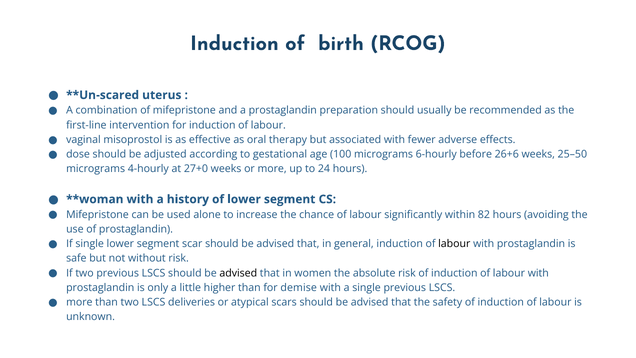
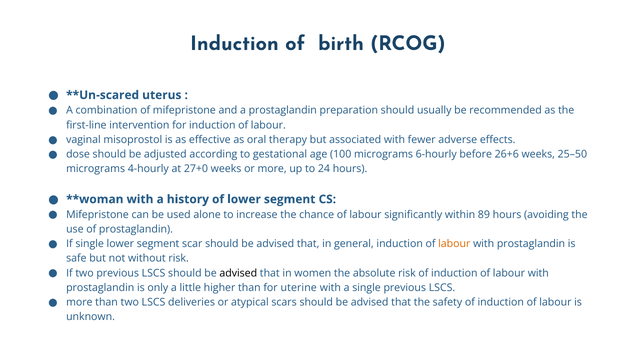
82: 82 -> 89 (484, 214)
labour colour: black -> orange (454, 244)
demise: demise -> uterine (299, 288)
